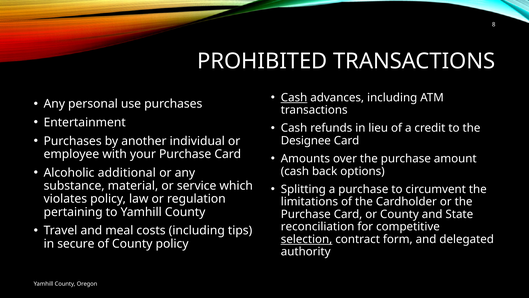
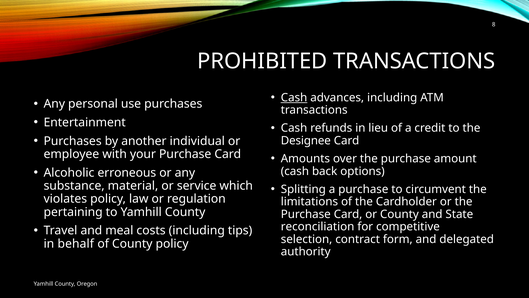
additional: additional -> erroneous (127, 173)
selection underline: present -> none (307, 239)
secure: secure -> behalf (76, 243)
